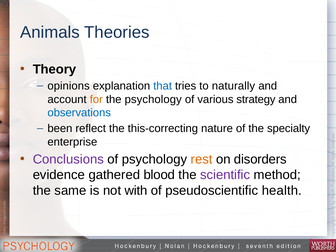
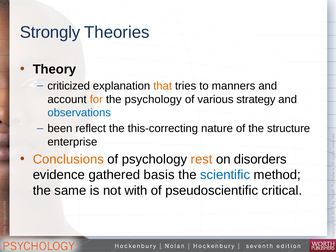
Animals: Animals -> Strongly (50, 32)
opinions: opinions -> criticized (69, 86)
that colour: blue -> orange (163, 86)
naturally: naturally -> manners (234, 86)
specialty: specialty -> structure (289, 128)
Conclusions colour: purple -> orange (68, 159)
blood: blood -> basis (159, 175)
scientific colour: purple -> blue (225, 175)
health: health -> critical (282, 191)
